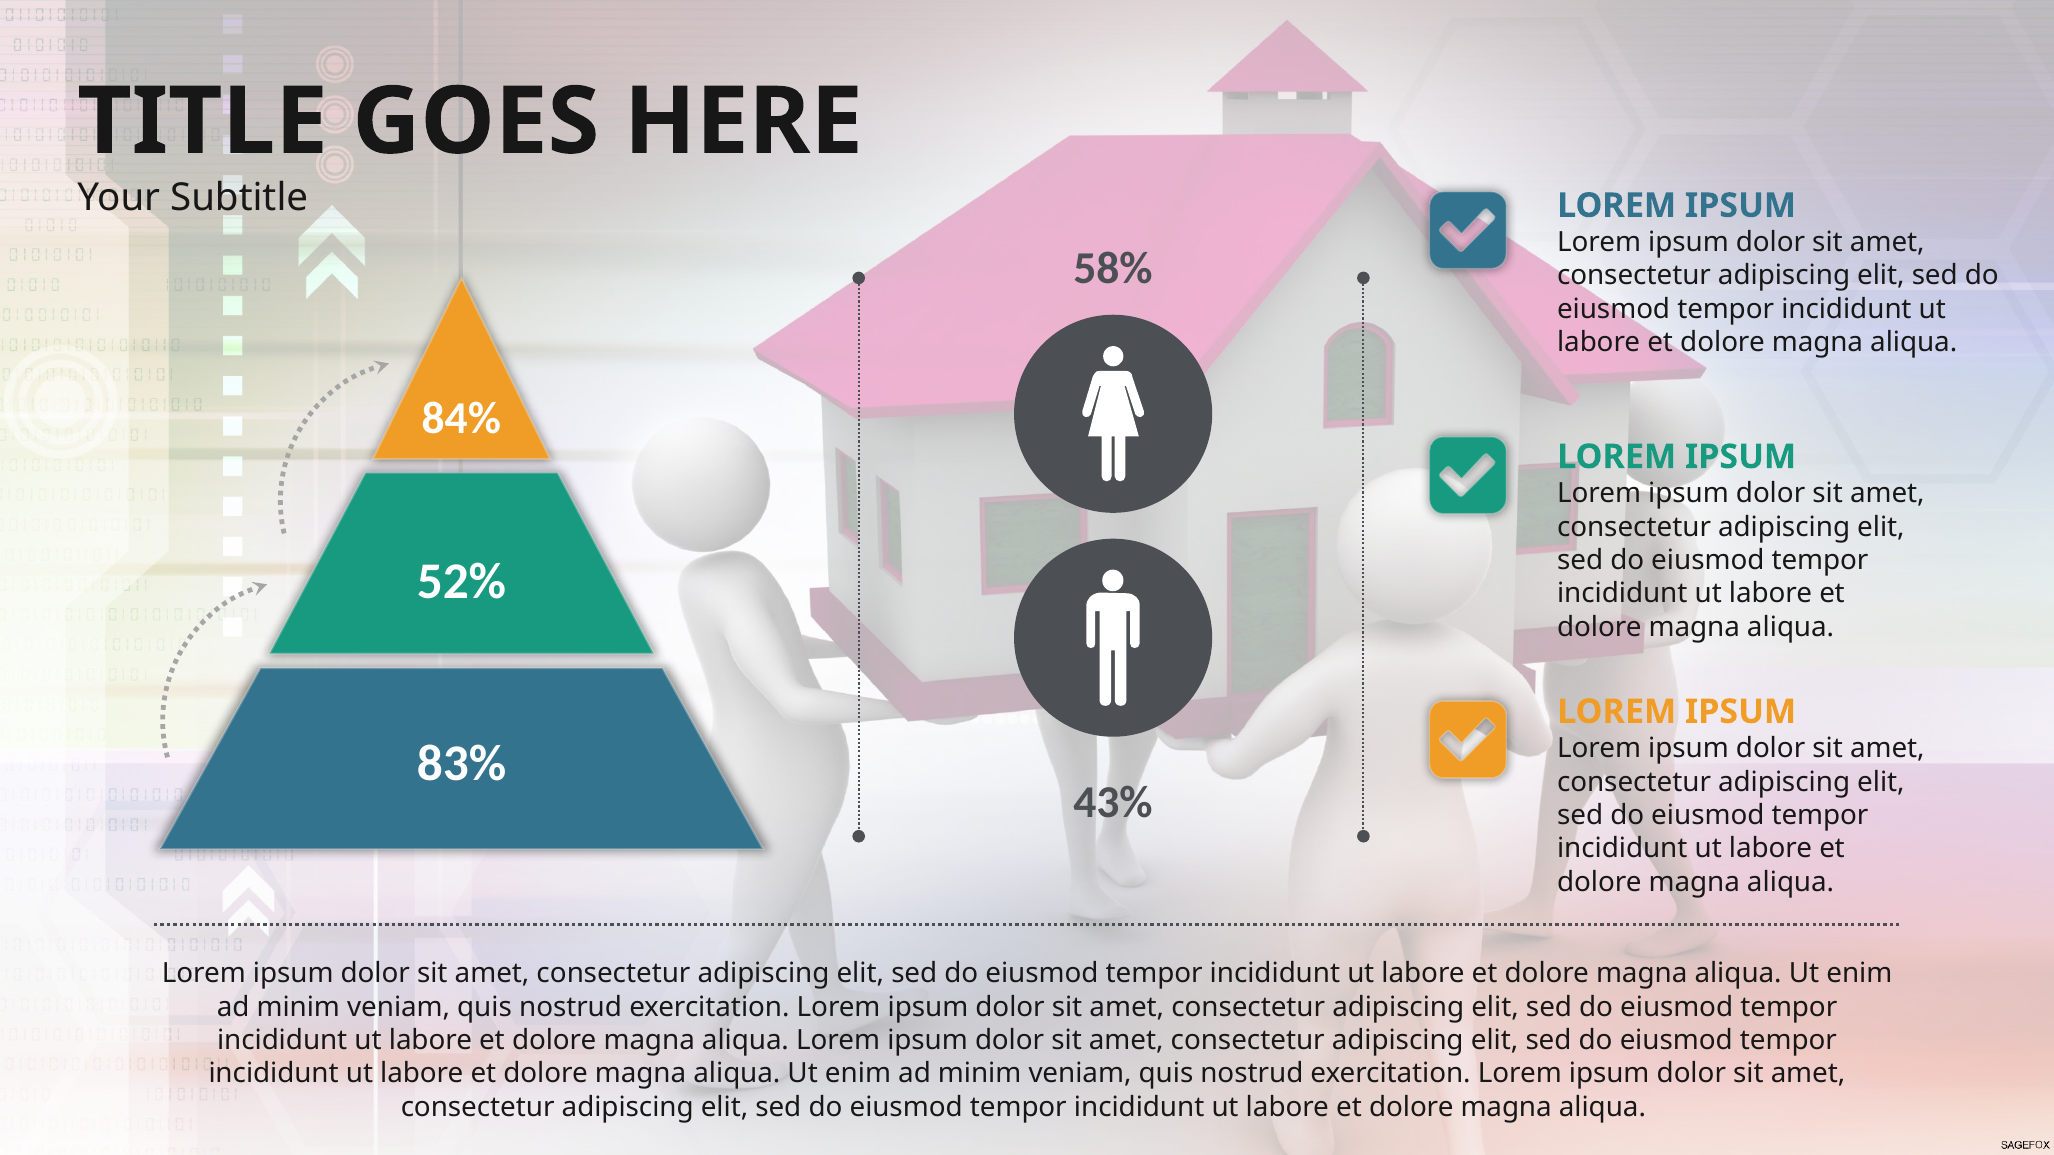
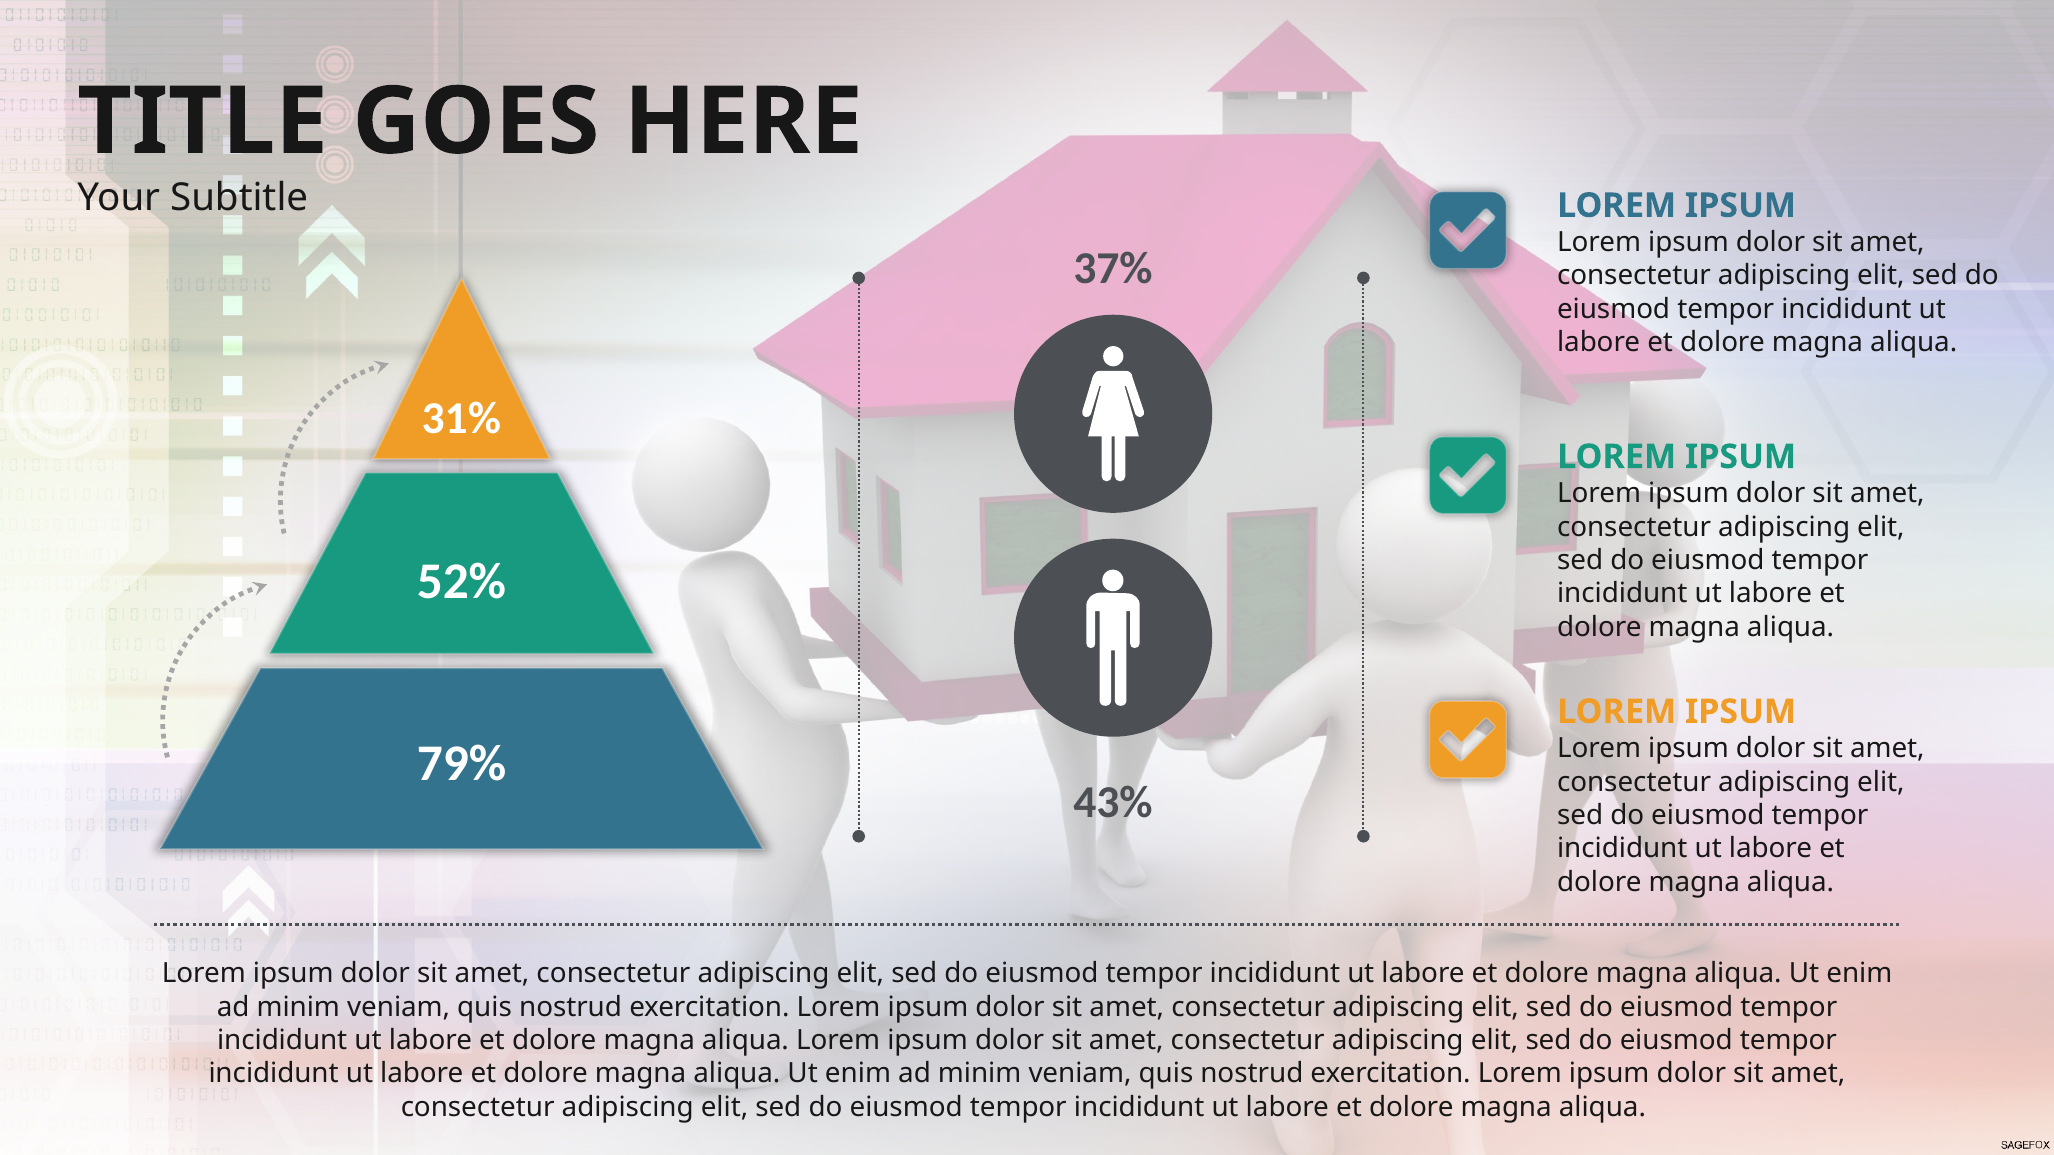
58%: 58% -> 37% (1113, 268)
84%: 84% -> 31% (461, 419)
83%: 83% -> 79% (462, 764)
